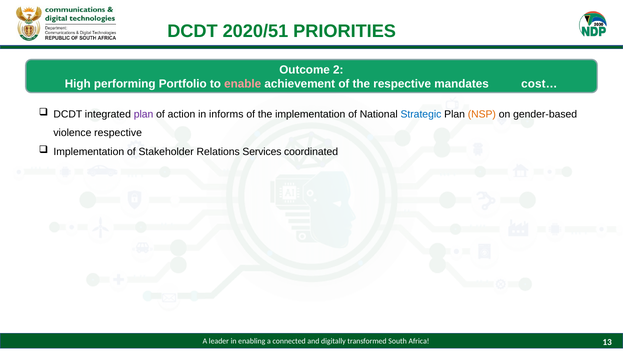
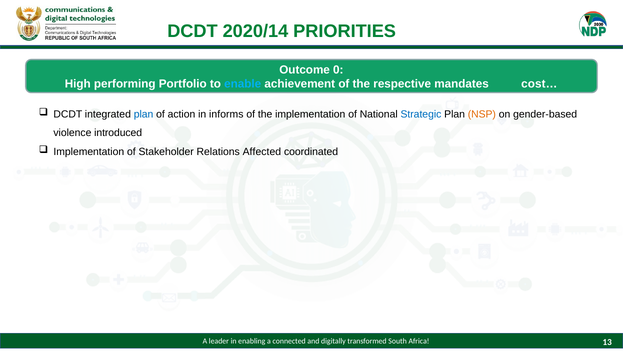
2020/51: 2020/51 -> 2020/14 (255, 31)
2: 2 -> 0 (338, 70)
enable colour: pink -> light blue (243, 84)
plan colour: purple -> blue (144, 114)
violence respective: respective -> introduced (118, 133)
Services: Services -> Affected (262, 151)
